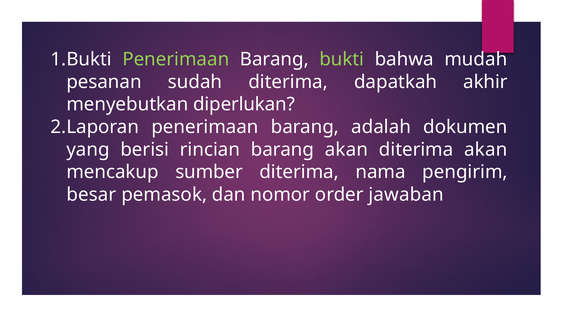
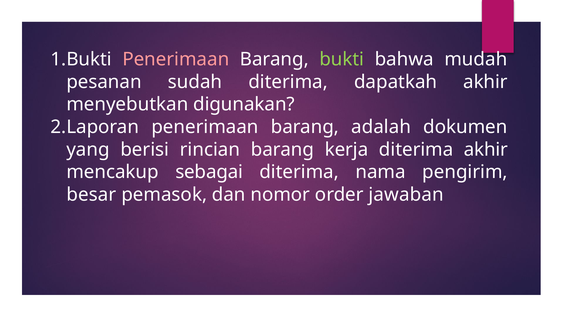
Penerimaan colour: light green -> pink (176, 59)
diperlukan: diperlukan -> digunakan (244, 104)
barang akan: akan -> kerja (347, 149)
diterima akan: akan -> akhir (486, 149)
sumber: sumber -> sebagai (209, 172)
